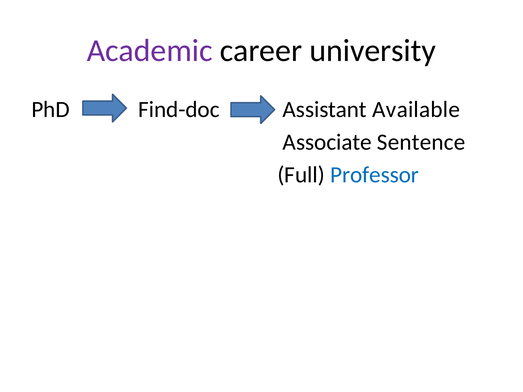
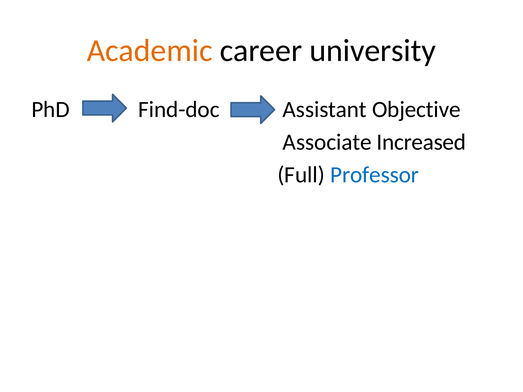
Academic colour: purple -> orange (150, 51)
Available: Available -> Objective (416, 110)
Sentence: Sentence -> Increased (421, 142)
